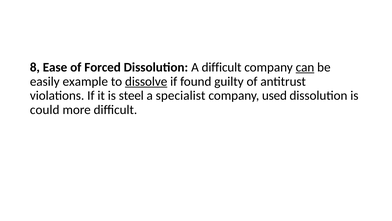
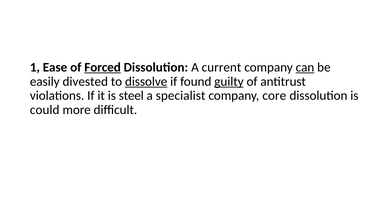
8: 8 -> 1 (35, 67)
Forced underline: none -> present (103, 67)
A difficult: difficult -> current (221, 67)
example: example -> divested (85, 81)
guilty underline: none -> present (229, 81)
used: used -> core (274, 95)
